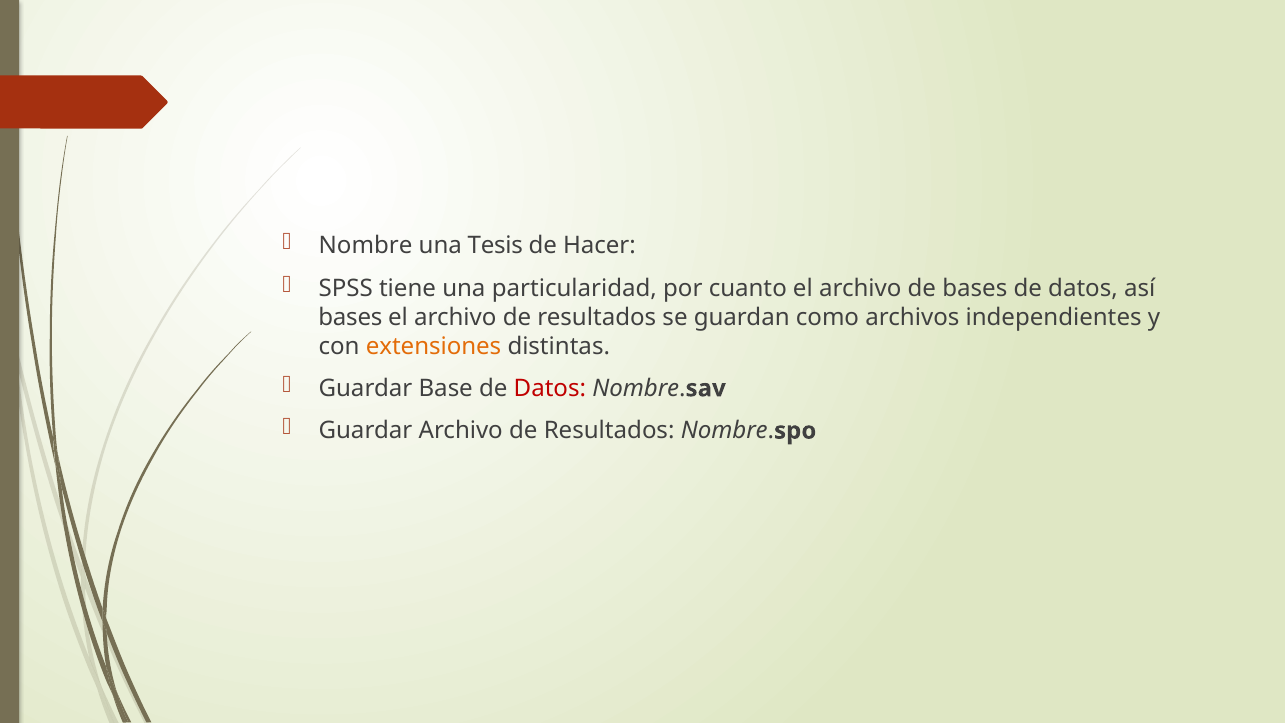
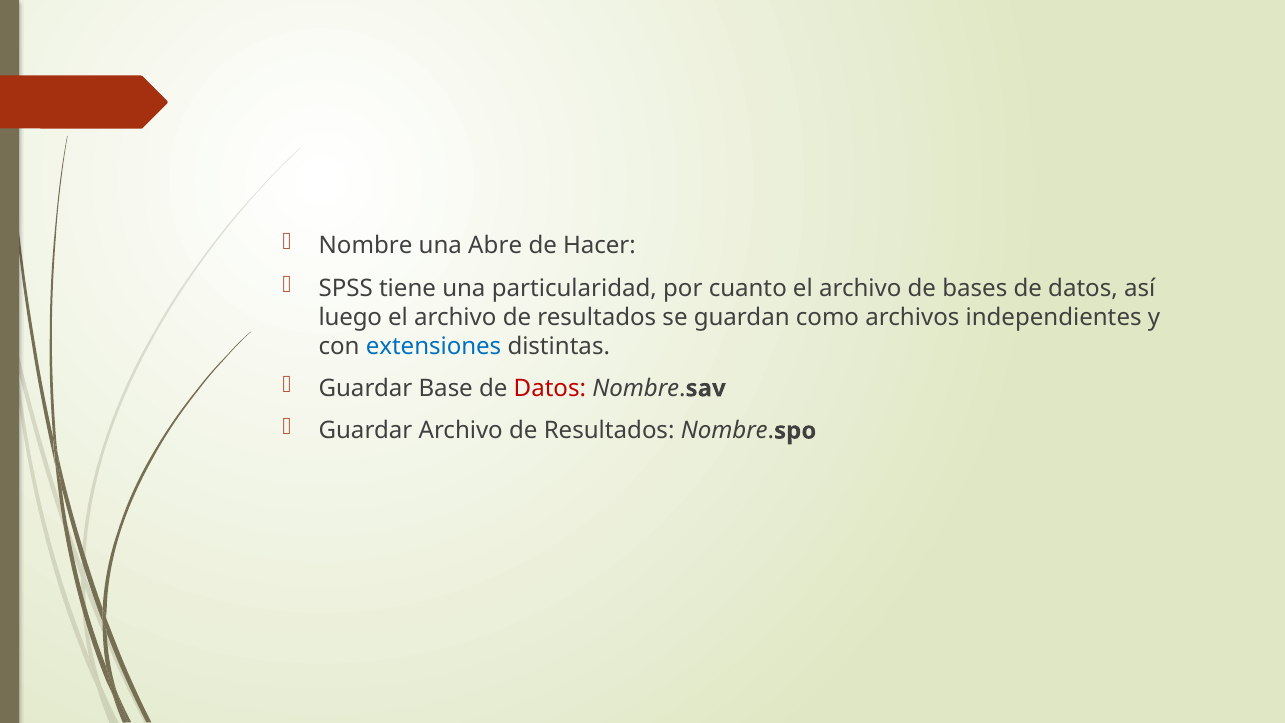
Tesis: Tesis -> Abre (495, 246)
bases: bases -> luego (350, 317)
extensiones colour: orange -> blue (434, 346)
